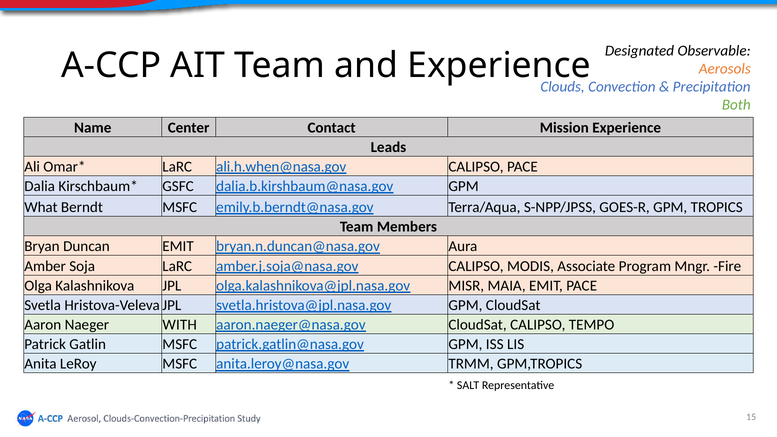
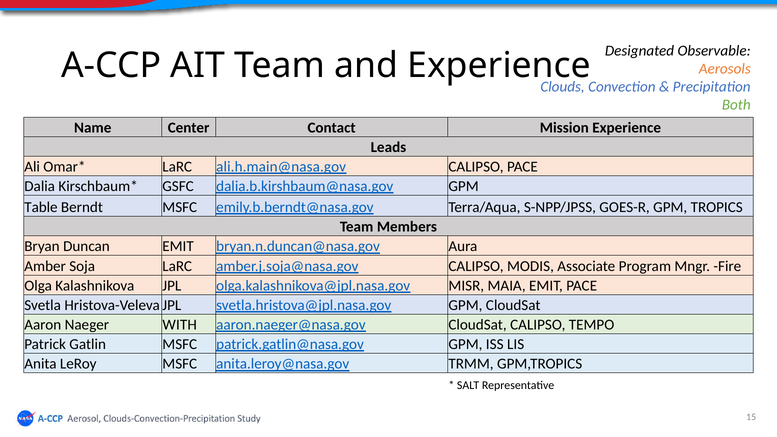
ali.h.when@nasa.gov: ali.h.when@nasa.gov -> ali.h.main@nasa.gov (281, 167)
What: What -> Table (41, 207)
